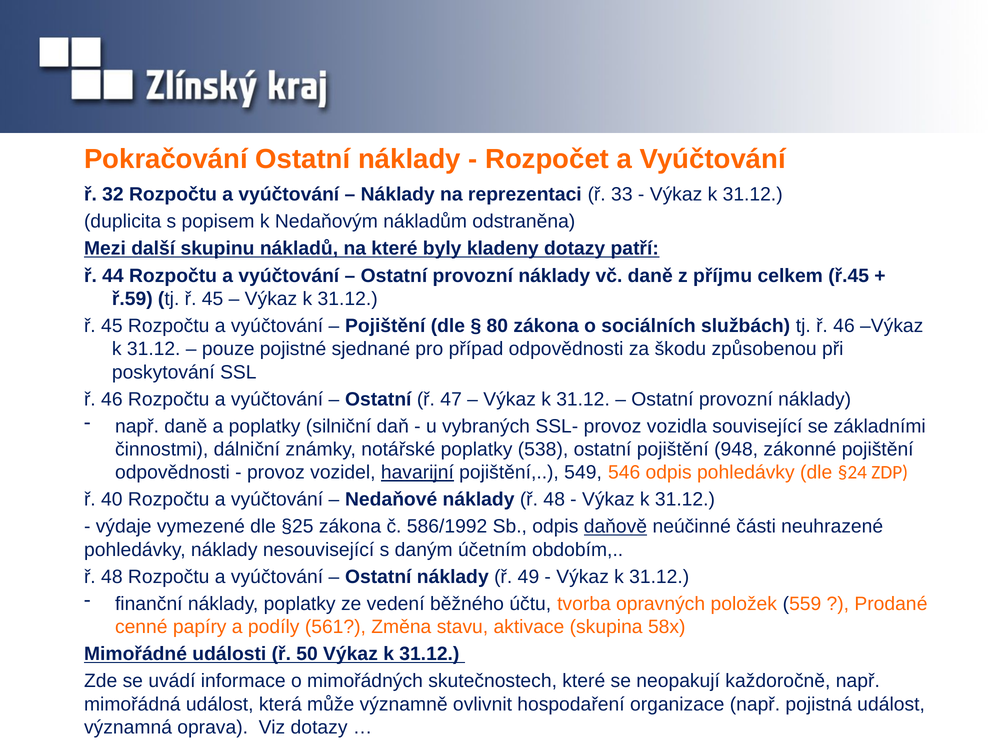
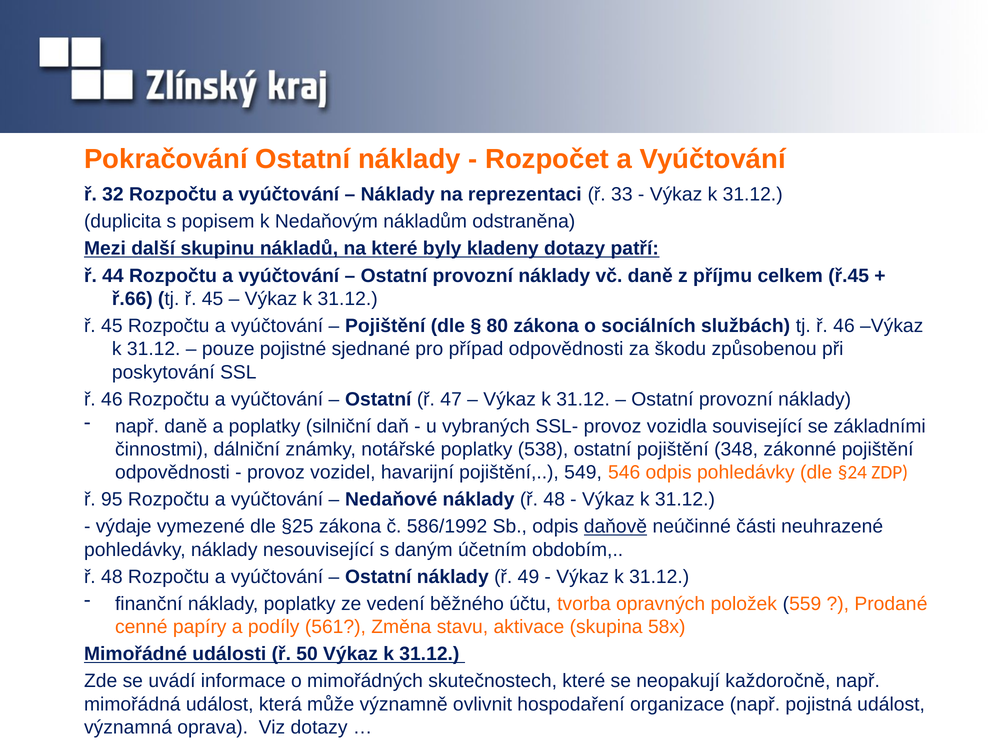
ř.59: ř.59 -> ř.66 (132, 299)
948: 948 -> 348 (736, 449)
havarijní underline: present -> none (417, 472)
40: 40 -> 95 (112, 499)
